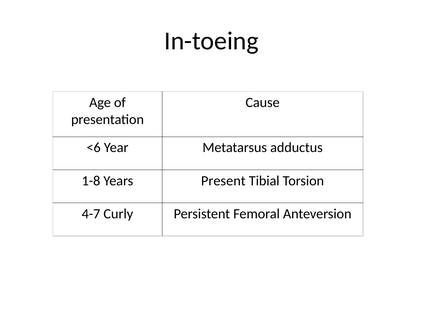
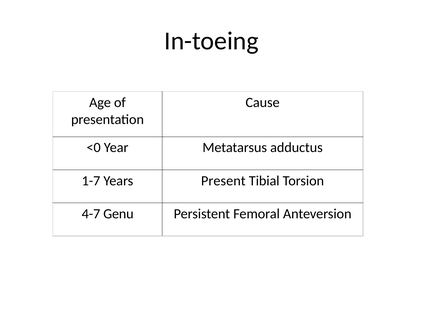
<6: <6 -> <0 (94, 148)
1-8: 1-8 -> 1-7 (91, 181)
Curly: Curly -> Genu (118, 214)
